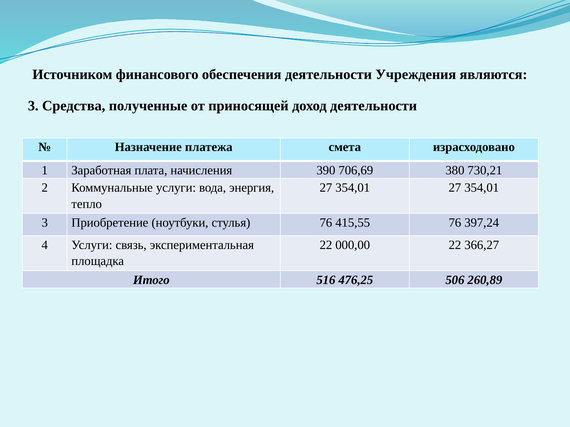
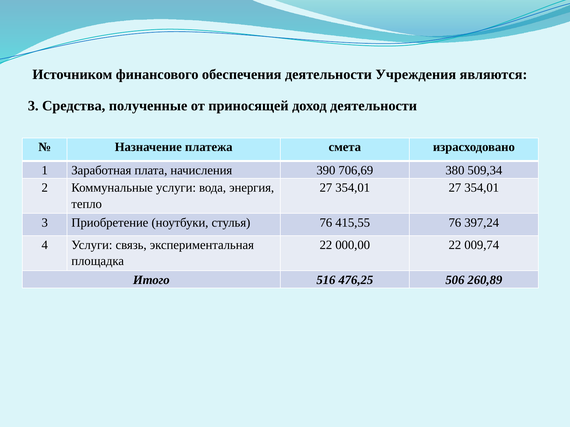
730,21: 730,21 -> 509,34 (485, 170)
366,27: 366,27 -> 009,74 (482, 245)
